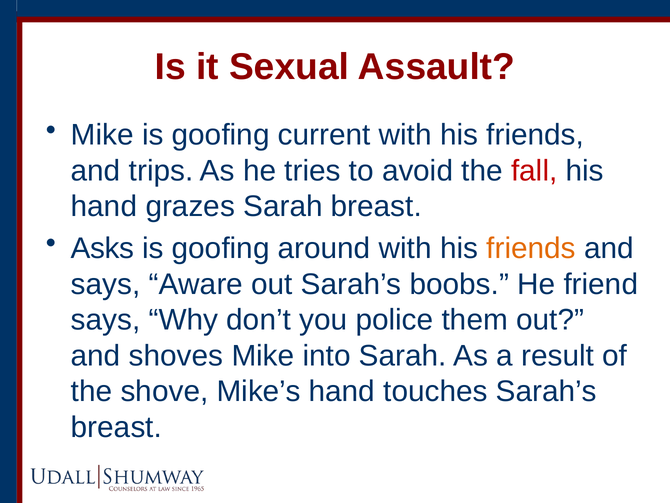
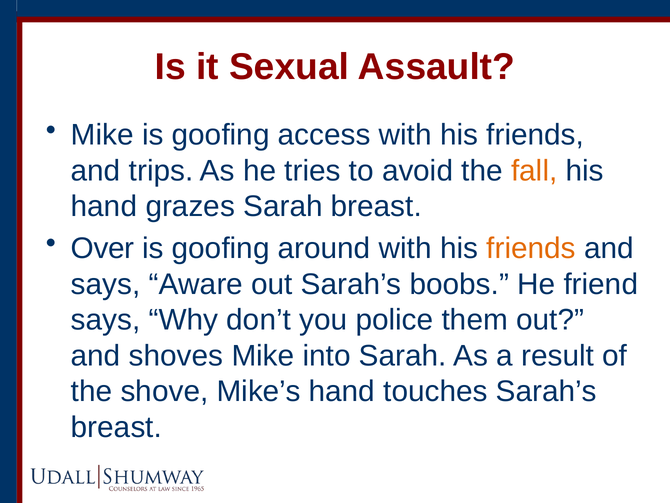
current: current -> access (324, 135)
fall colour: red -> orange (534, 171)
Asks: Asks -> Over (103, 248)
